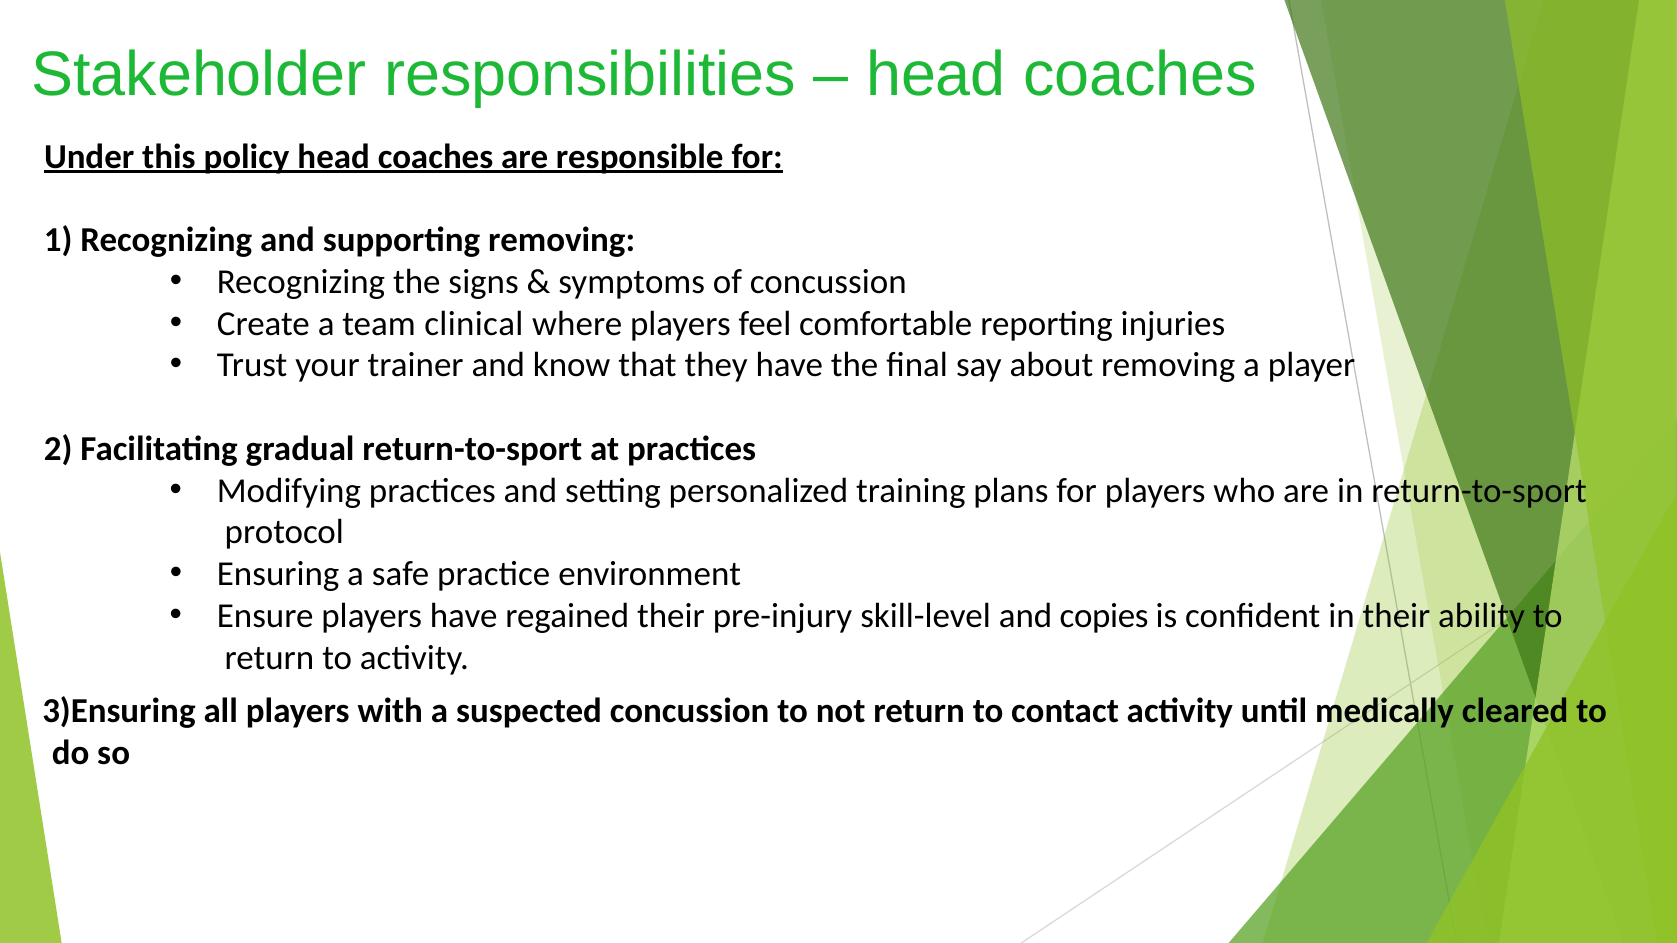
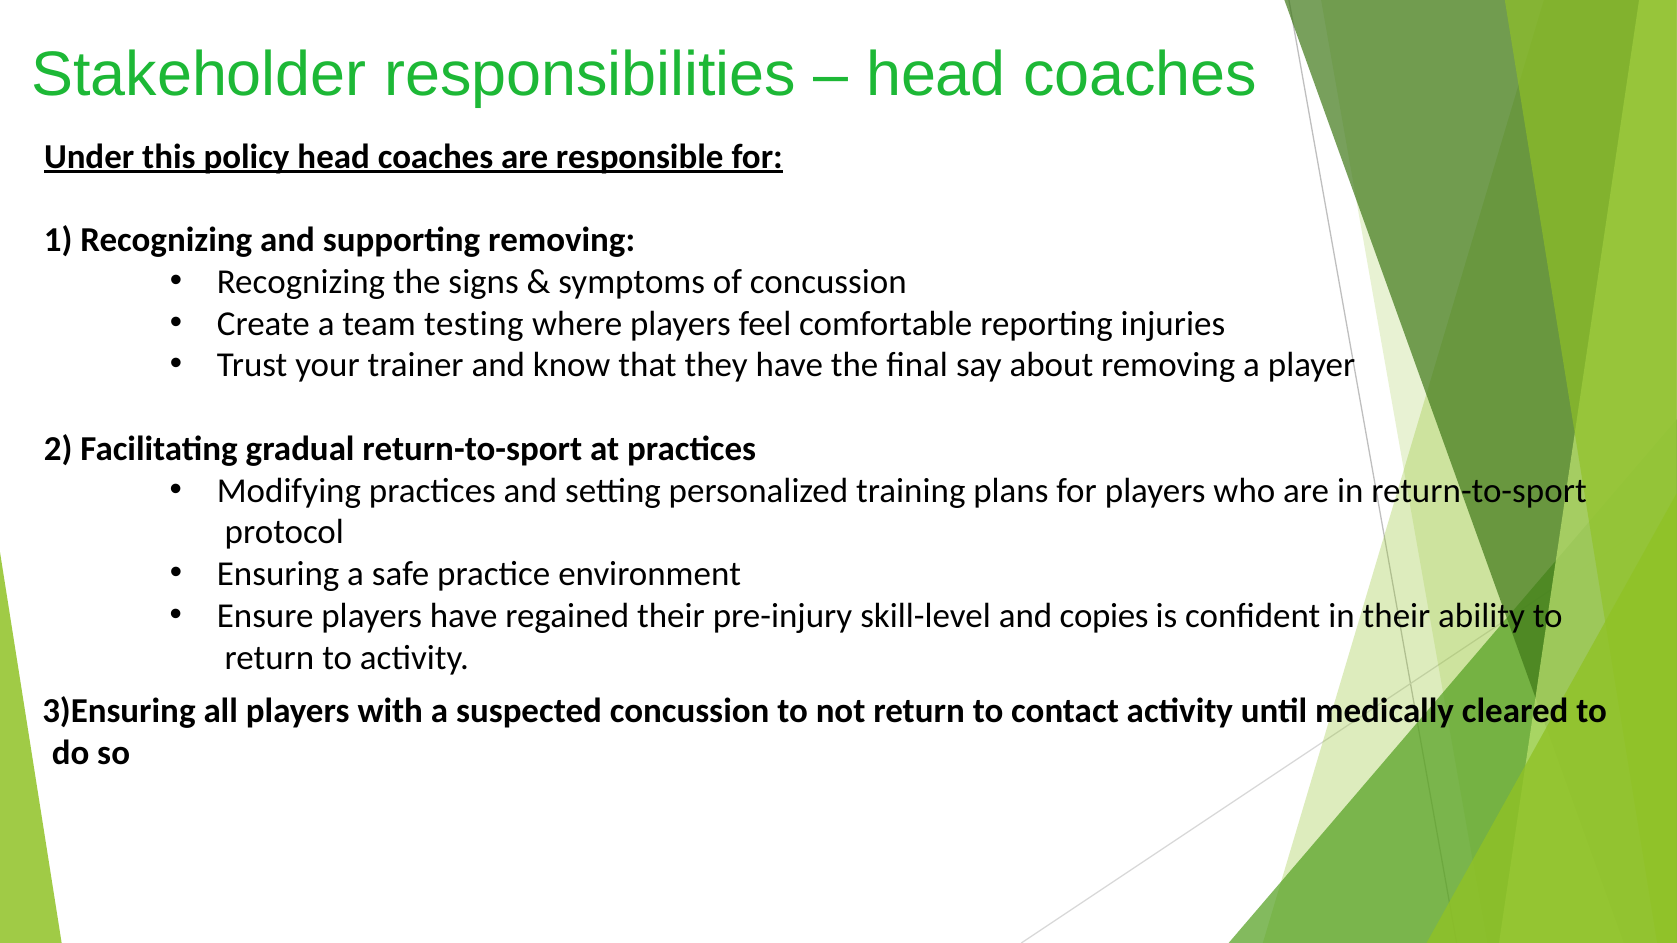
clinical: clinical -> testing (474, 324)
